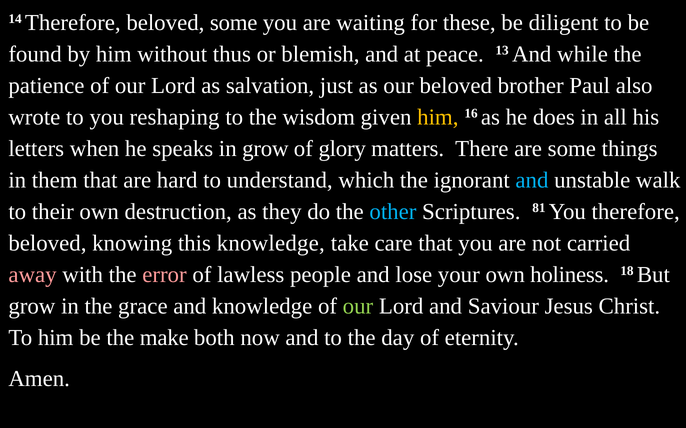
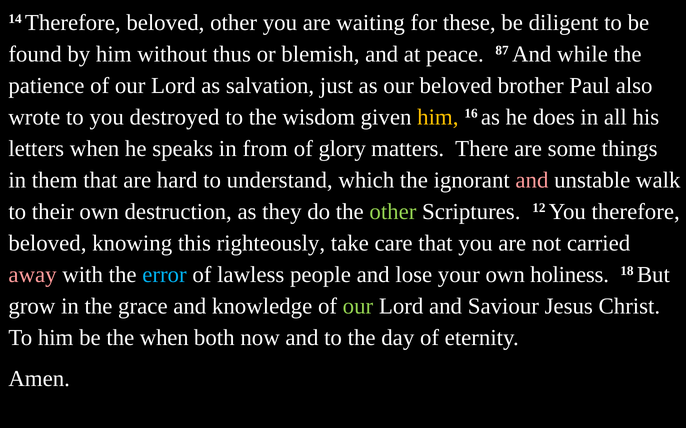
beloved some: some -> other (234, 23)
13: 13 -> 87 (502, 51)
reshaping: reshaping -> destroyed (175, 117)
in grow: grow -> from (265, 149)
and colour: light blue -> pink (532, 181)
other colour: light blue -> light green (393, 212)
81: 81 -> 12 (539, 208)
this knowledge: knowledge -> righteously (271, 244)
error colour: pink -> light blue (164, 275)
the make: make -> when (164, 338)
